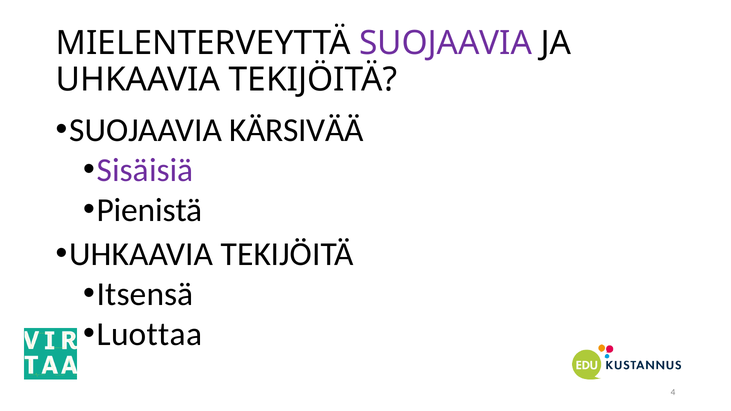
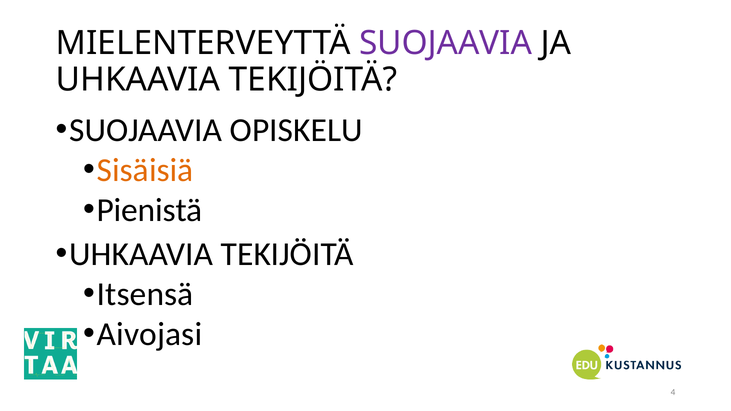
KÄRSIVÄÄ: KÄRSIVÄÄ -> OPISKELU (296, 130)
Sisäisiä colour: purple -> orange (145, 170)
Luottaa: Luottaa -> Aivojasi (150, 334)
